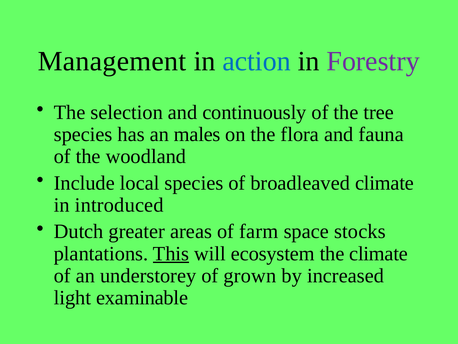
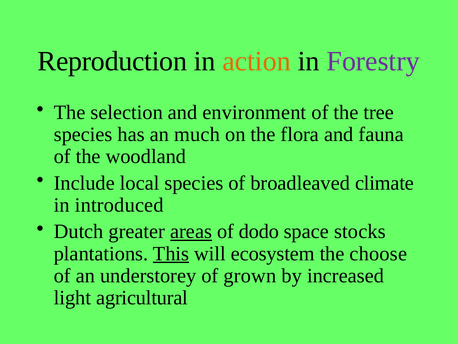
Management: Management -> Reproduction (112, 61)
action colour: blue -> orange (257, 61)
continuously: continuously -> environment (254, 112)
males: males -> much (197, 134)
areas underline: none -> present (191, 231)
farm: farm -> dodo (259, 231)
the climate: climate -> choose (378, 253)
examinable: examinable -> agricultural (142, 297)
